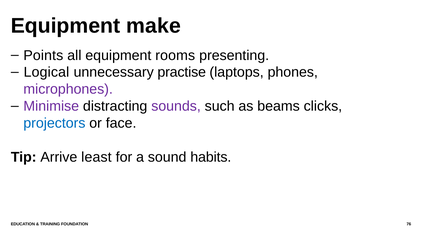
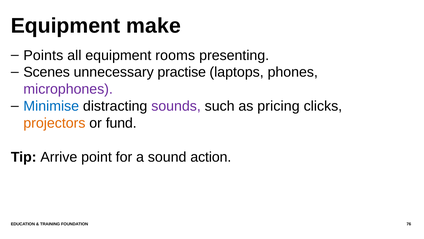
Logical: Logical -> Scenes (47, 72)
Minimise colour: purple -> blue (51, 106)
beams: beams -> pricing (278, 106)
projectors colour: blue -> orange (54, 123)
face: face -> fund (121, 123)
least: least -> point (97, 157)
habits: habits -> action (211, 157)
